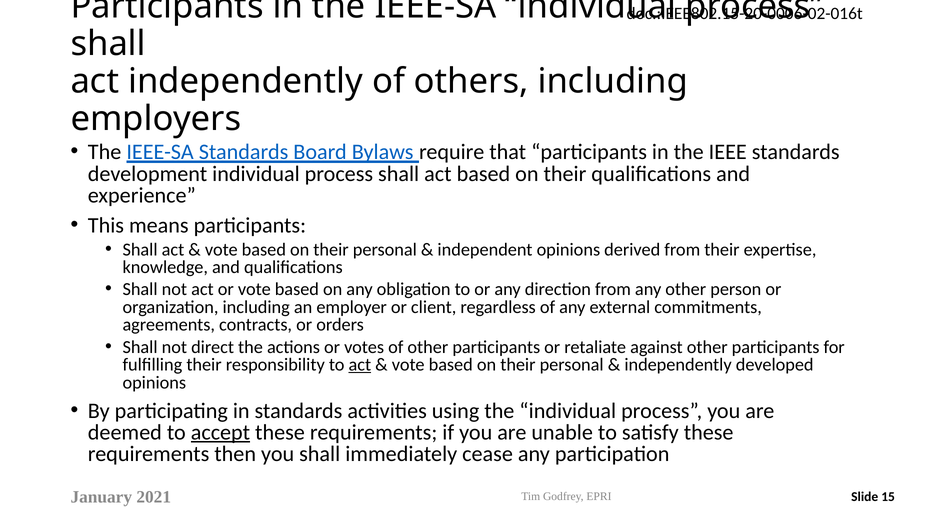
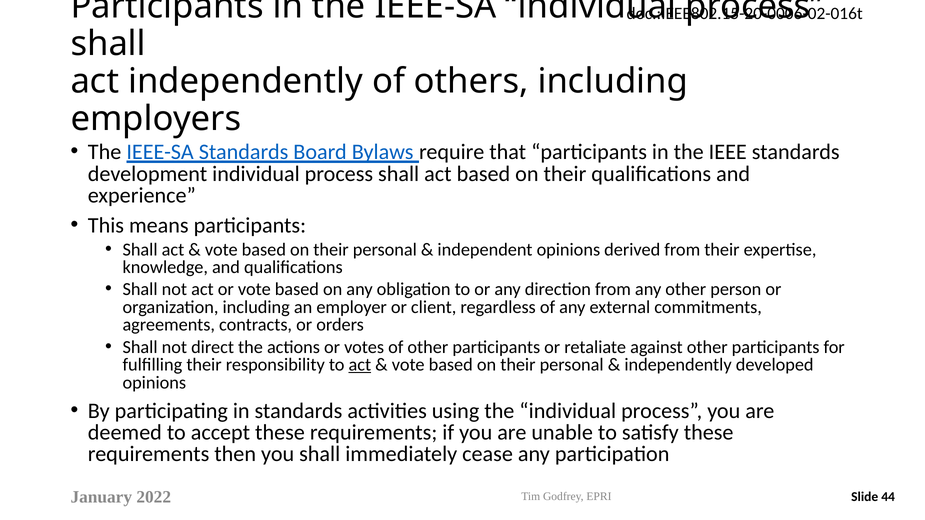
accept underline: present -> none (220, 433)
2021: 2021 -> 2022 (154, 497)
15: 15 -> 44 (888, 497)
